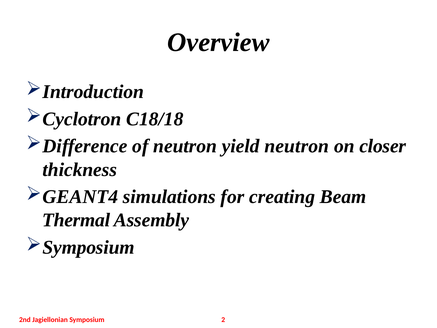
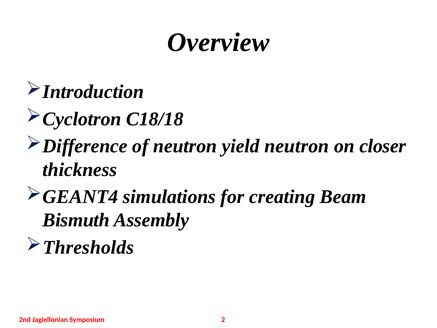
Thermal: Thermal -> Bismuth (76, 220)
Symposium: Symposium -> Thresholds (88, 247)
